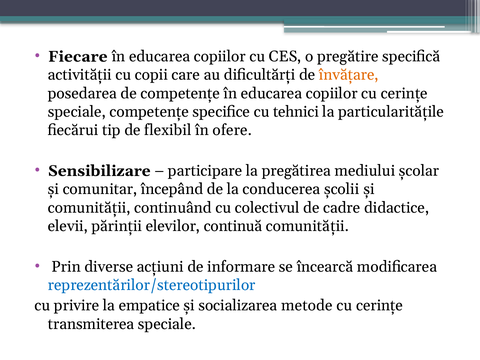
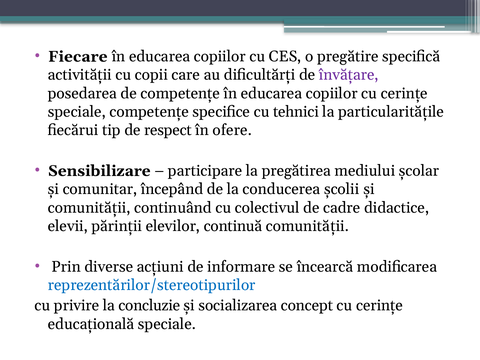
învăţare colour: orange -> purple (349, 75)
flexibil: flexibil -> respect (168, 130)
empatice: empatice -> concluzie (149, 306)
metode: metode -> concept (307, 306)
transmiterea: transmiterea -> educaţională (91, 324)
